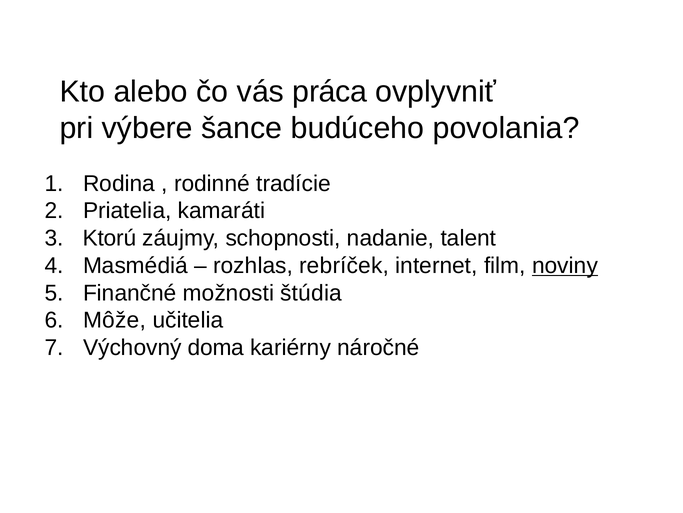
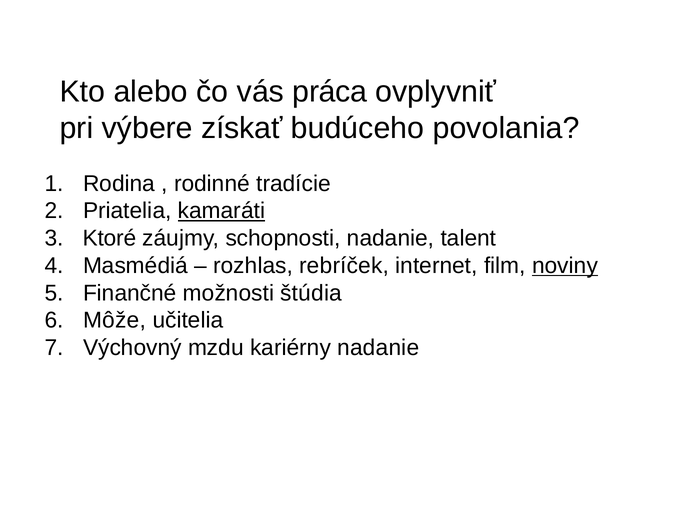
šance: šance -> získať (242, 128)
kamaráti underline: none -> present (221, 211)
Ktorú: Ktorú -> Ktoré (110, 238)
doma: doma -> mzdu (216, 347)
kariérny náročné: náročné -> nadanie (378, 347)
